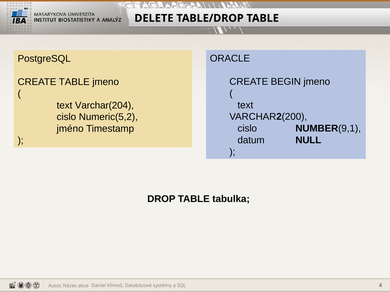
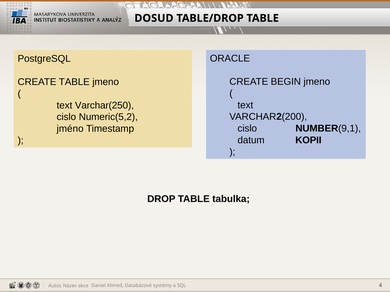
DELETE: DELETE -> DOSUD (154, 18)
Varchar(204: Varchar(204 -> Varchar(250 (104, 105)
NULL: NULL -> KOPII (308, 140)
